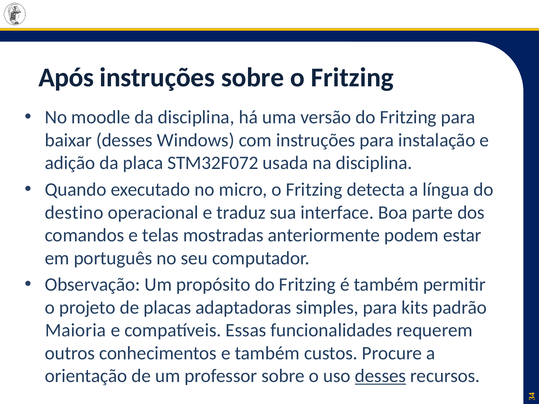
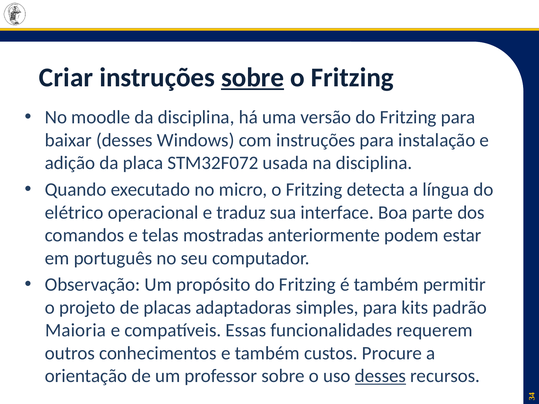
Após: Após -> Criar (66, 78)
sobre underline: none -> present (253, 78)
destino: destino -> elétrico (74, 213)
